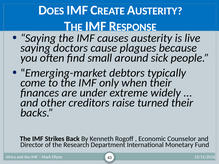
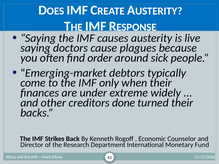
small: small -> order (100, 58)
raise: raise -> done (124, 103)
